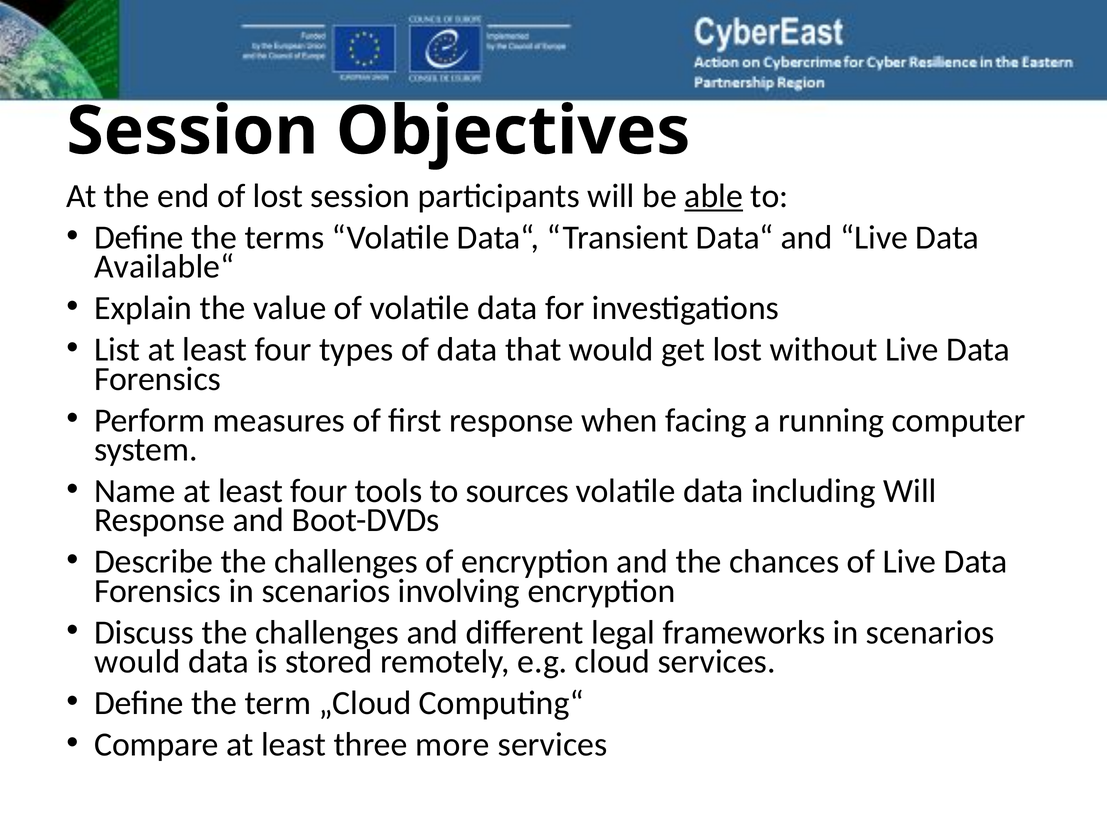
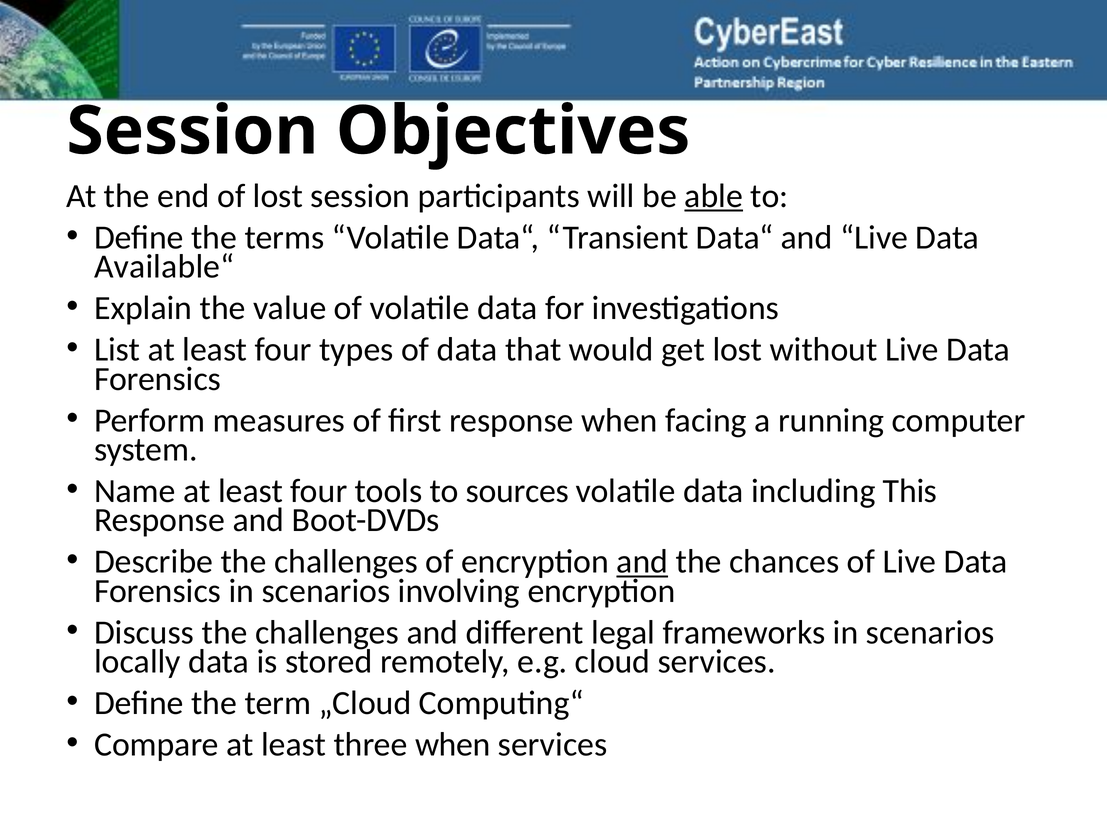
including Will: Will -> This (910, 491)
and underline: none -> present (642, 562)
would: would -> locally (137, 662)
three more: more -> when (453, 745)
